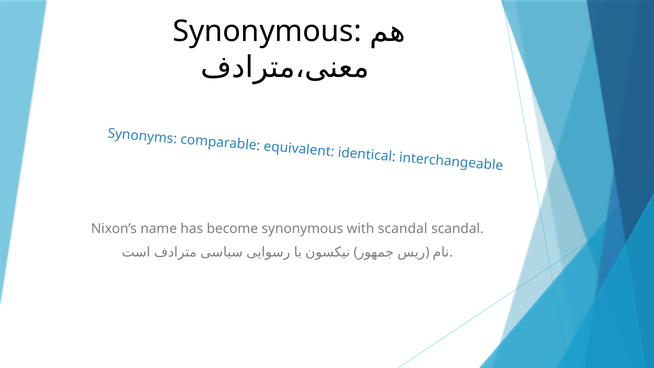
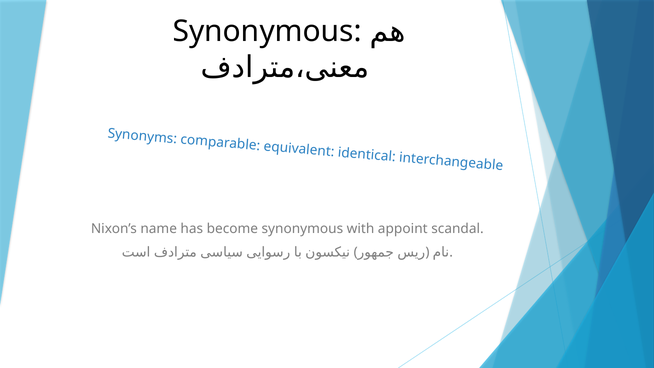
with scandal: scandal -> appoint (403, 229)
